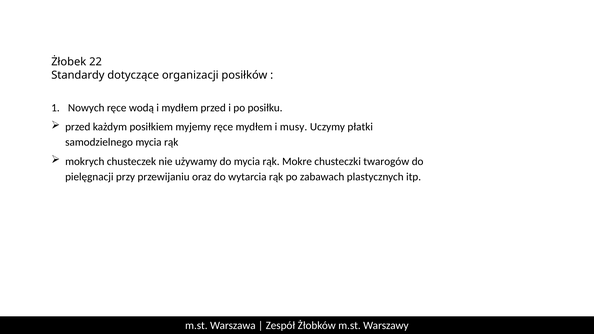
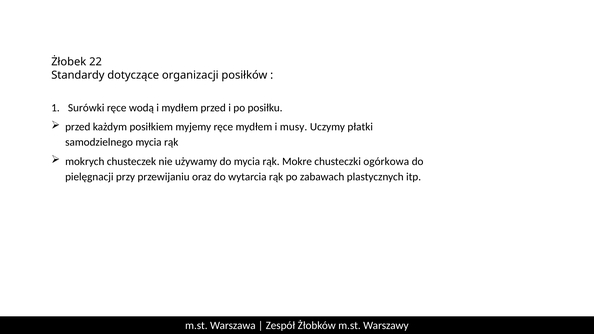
Nowych: Nowych -> Surówki (86, 108)
twarogów: twarogów -> ogórkowa (386, 161)
